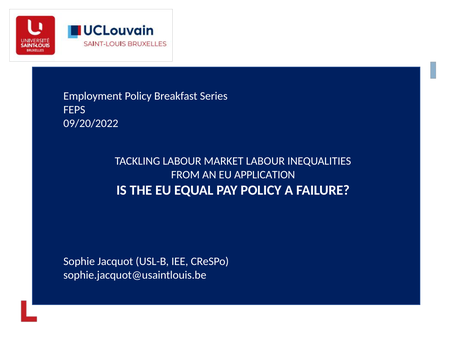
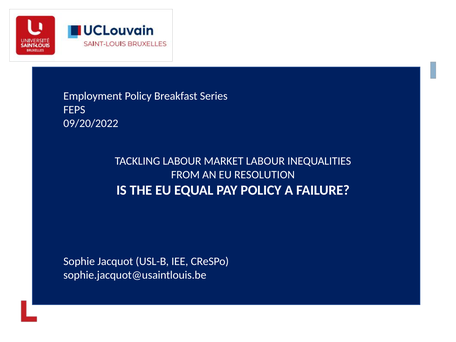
APPLICATION: APPLICATION -> RESOLUTION (265, 175)
